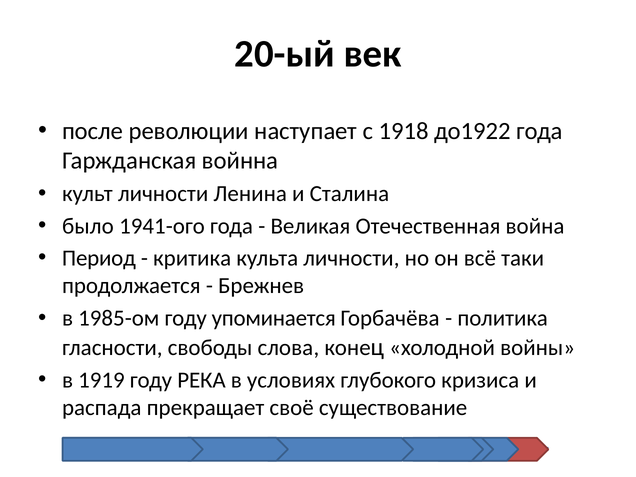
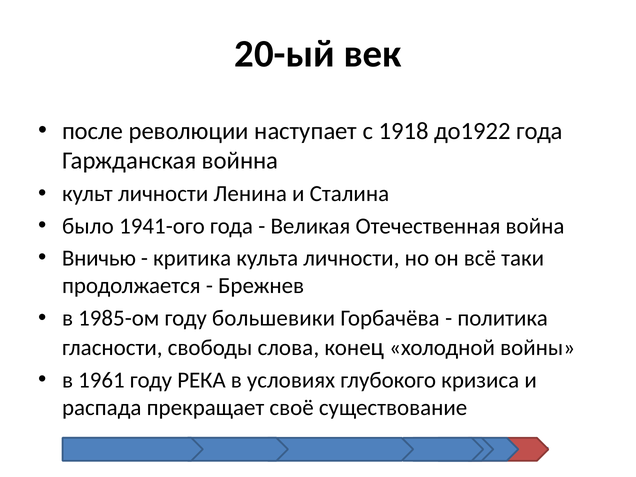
Период: Период -> Вничью (99, 258)
упоминается: упоминается -> большевики (274, 318)
1919: 1919 -> 1961 (101, 380)
